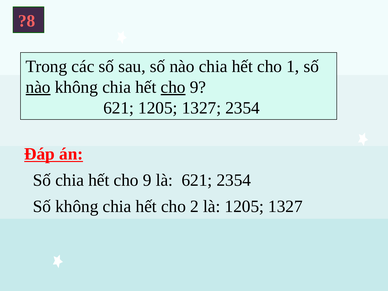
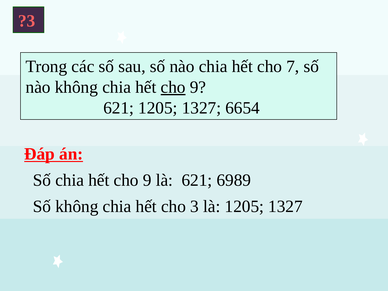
?8: ?8 -> ?3 (27, 21)
1: 1 -> 7 (293, 67)
nào underline: present -> none (38, 87)
1327 2354: 2354 -> 6654 (243, 108)
621 2354: 2354 -> 6989 (234, 180)
2: 2 -> 3 (195, 206)
